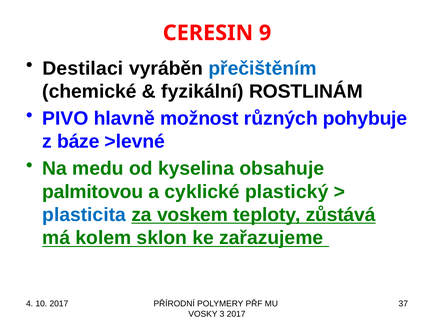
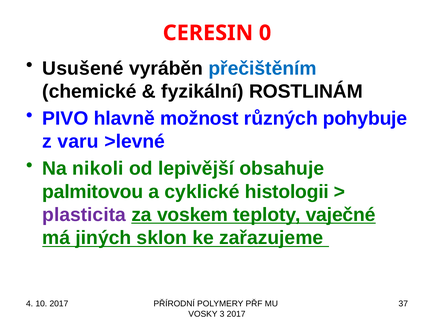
9: 9 -> 0 (265, 33)
Destilaci: Destilaci -> Usušené (83, 68)
báze: báze -> varu (78, 142)
medu: medu -> nikoli (98, 169)
kyselina: kyselina -> lepivější (196, 169)
plastický: plastický -> histologii (287, 192)
plasticita colour: blue -> purple (84, 215)
zůstává: zůstává -> vaječné (341, 215)
kolem: kolem -> jiných (103, 238)
